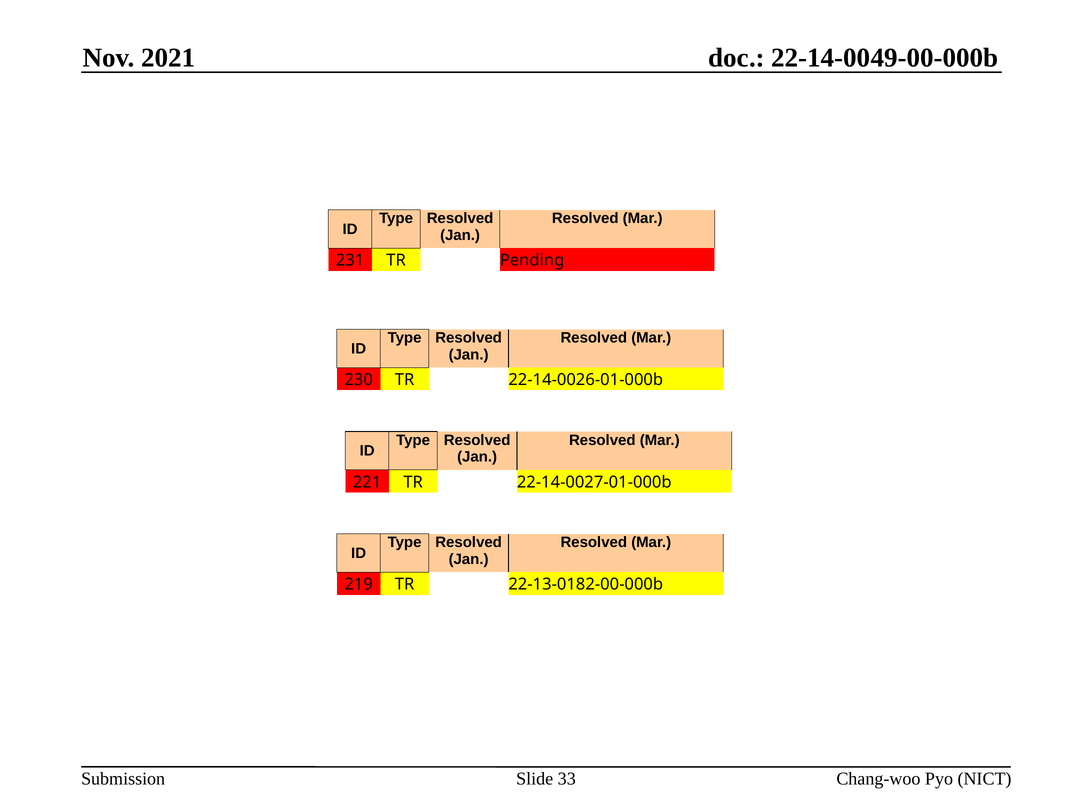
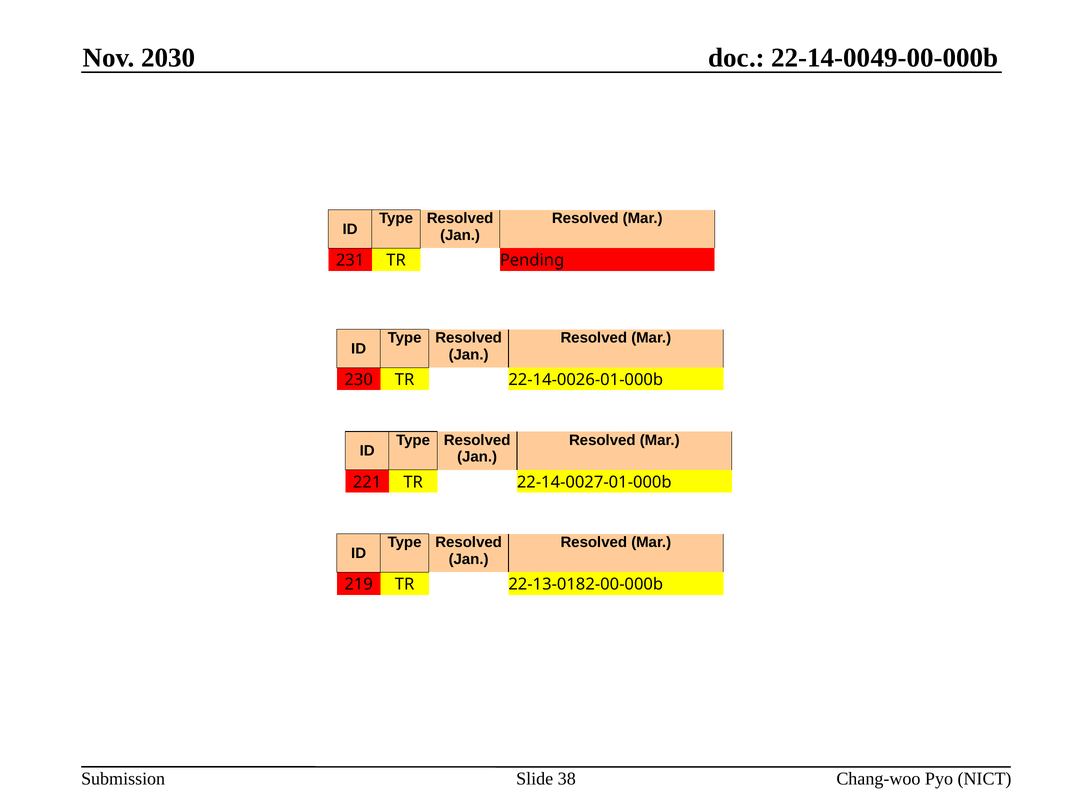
2021: 2021 -> 2030 (168, 58)
33: 33 -> 38 (567, 779)
